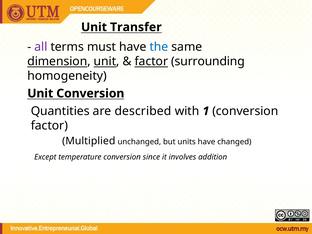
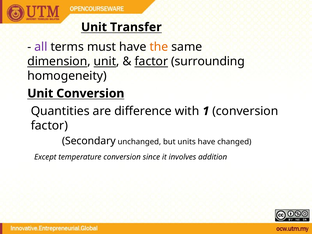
the colour: blue -> orange (159, 47)
described: described -> difference (143, 111)
Multiplied: Multiplied -> Secondary (89, 141)
